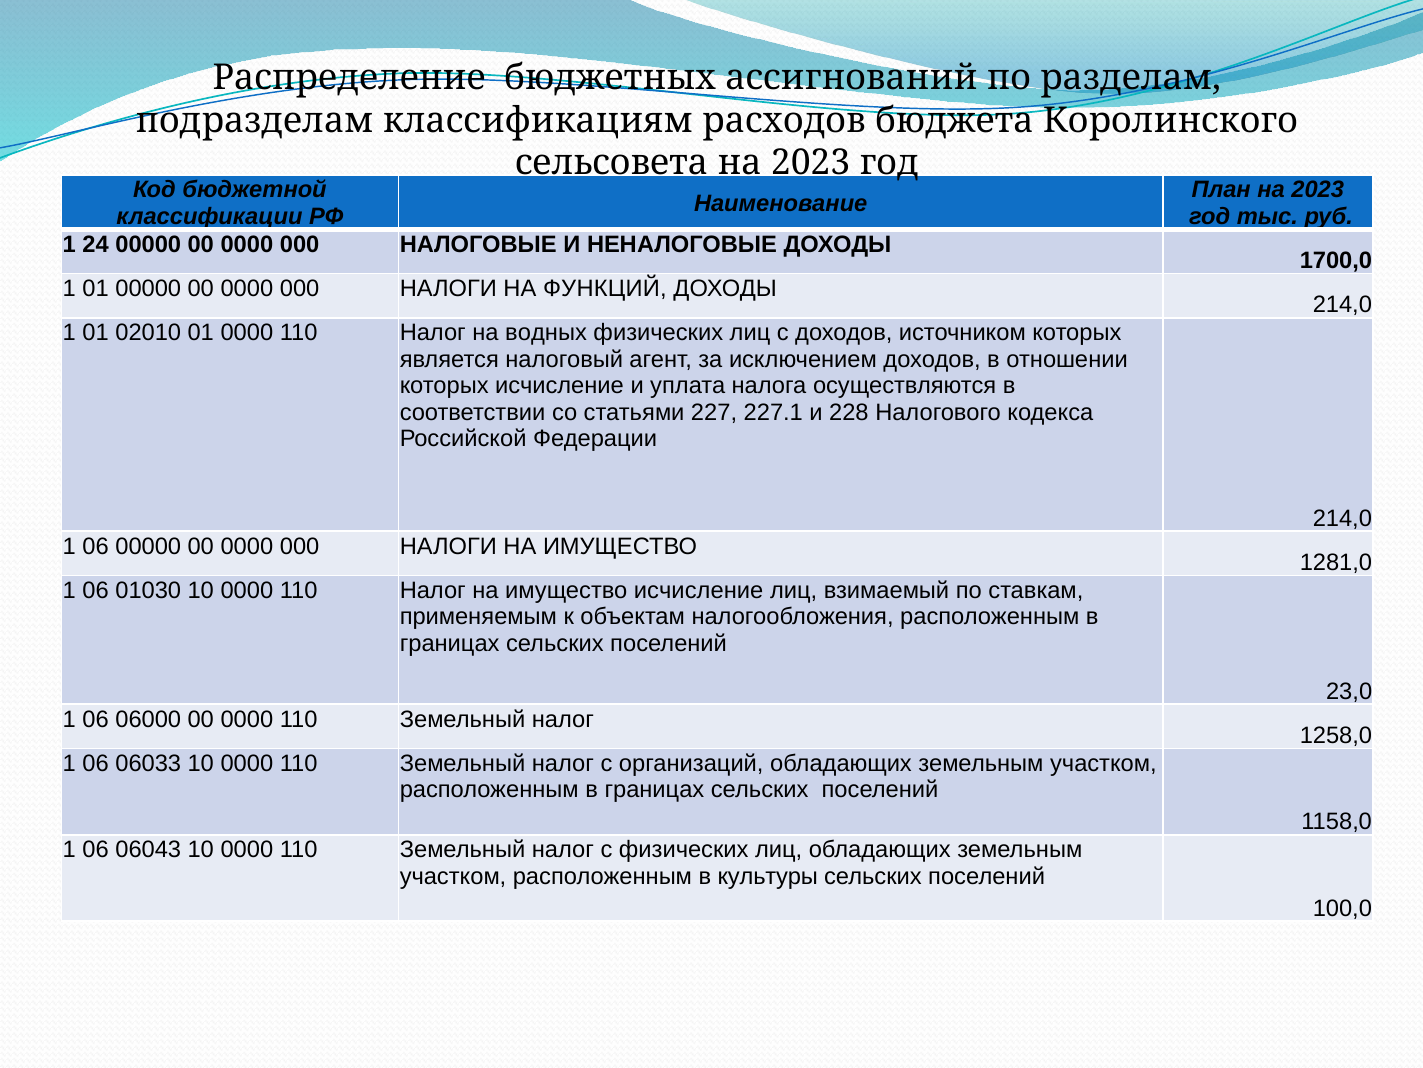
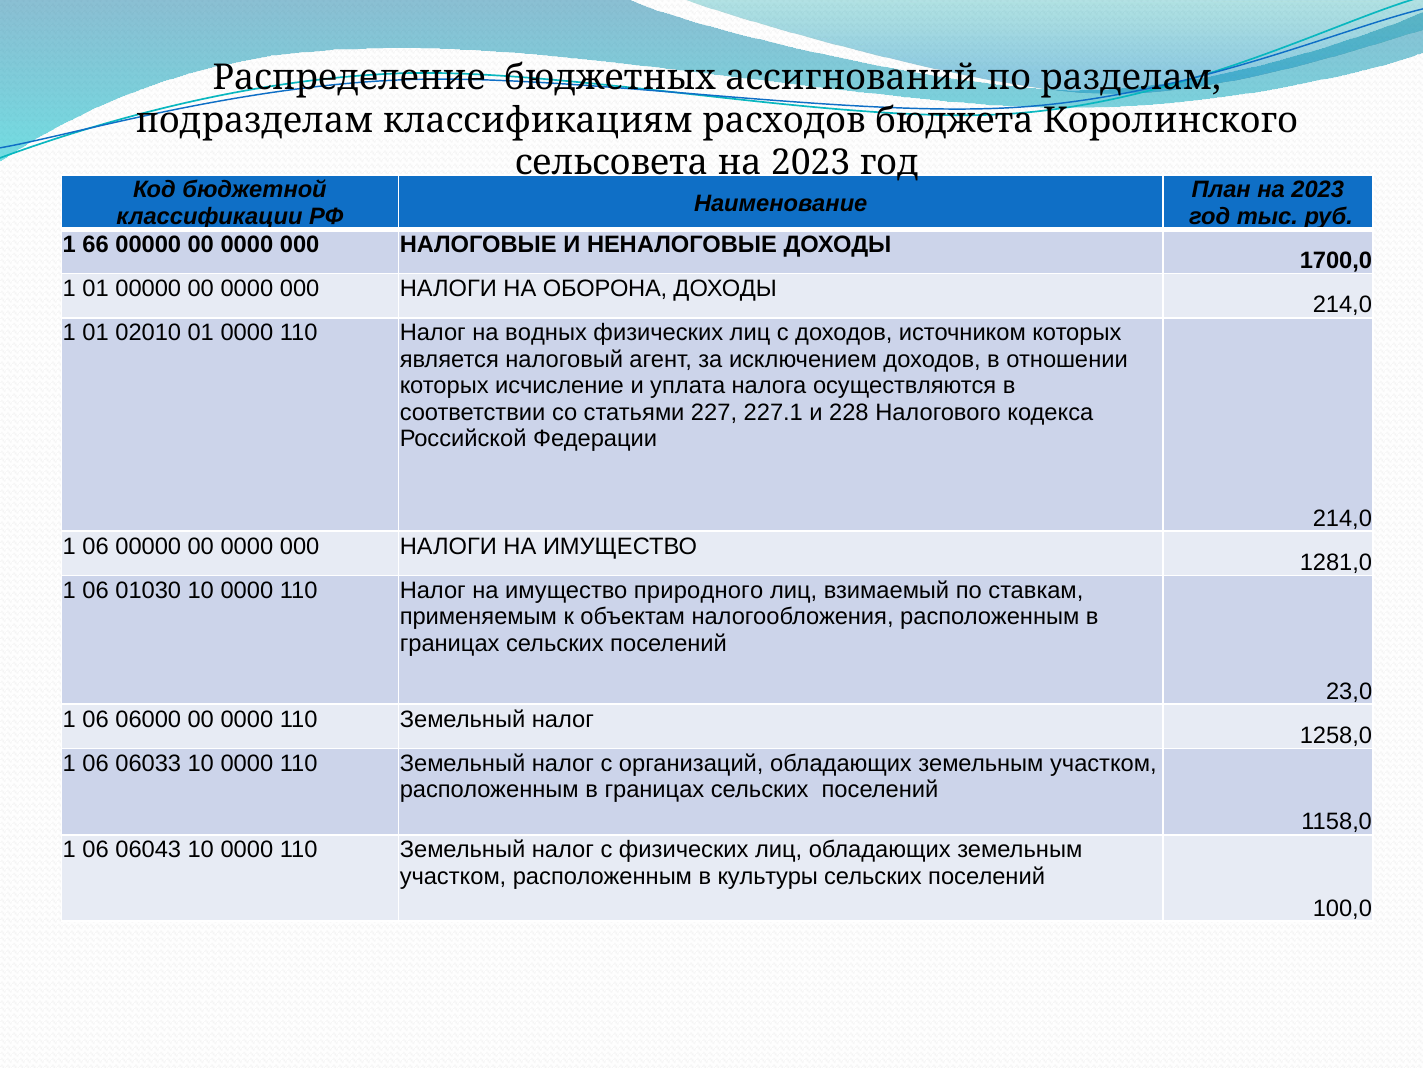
24: 24 -> 66 (96, 244)
ФУНКЦИЙ: ФУНКЦИЙ -> ОБОРОНА (605, 288)
имущество исчисление: исчисление -> природного (699, 590)
